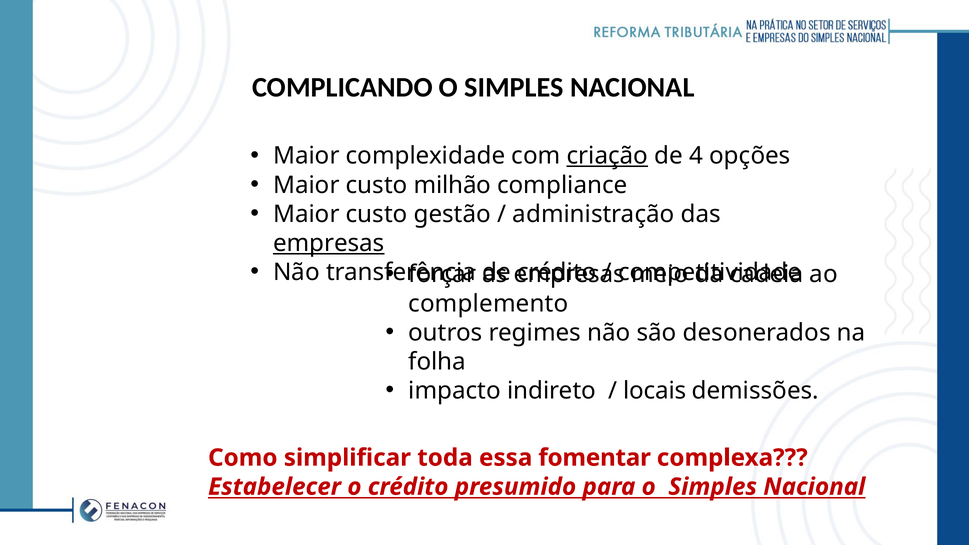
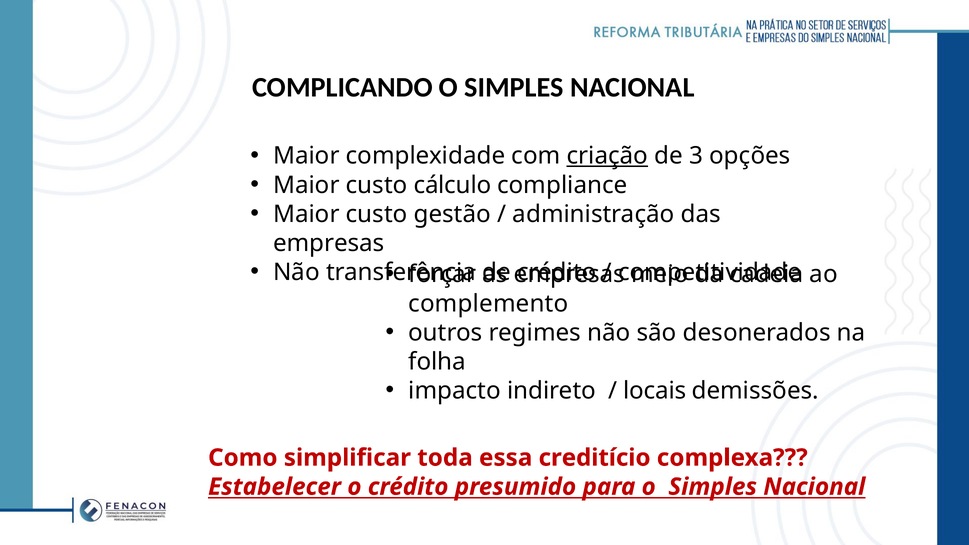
4: 4 -> 3 (696, 156)
milhão: milhão -> cálculo (452, 185)
empresas underline: present -> none (329, 243)
fomentar: fomentar -> creditício (595, 458)
